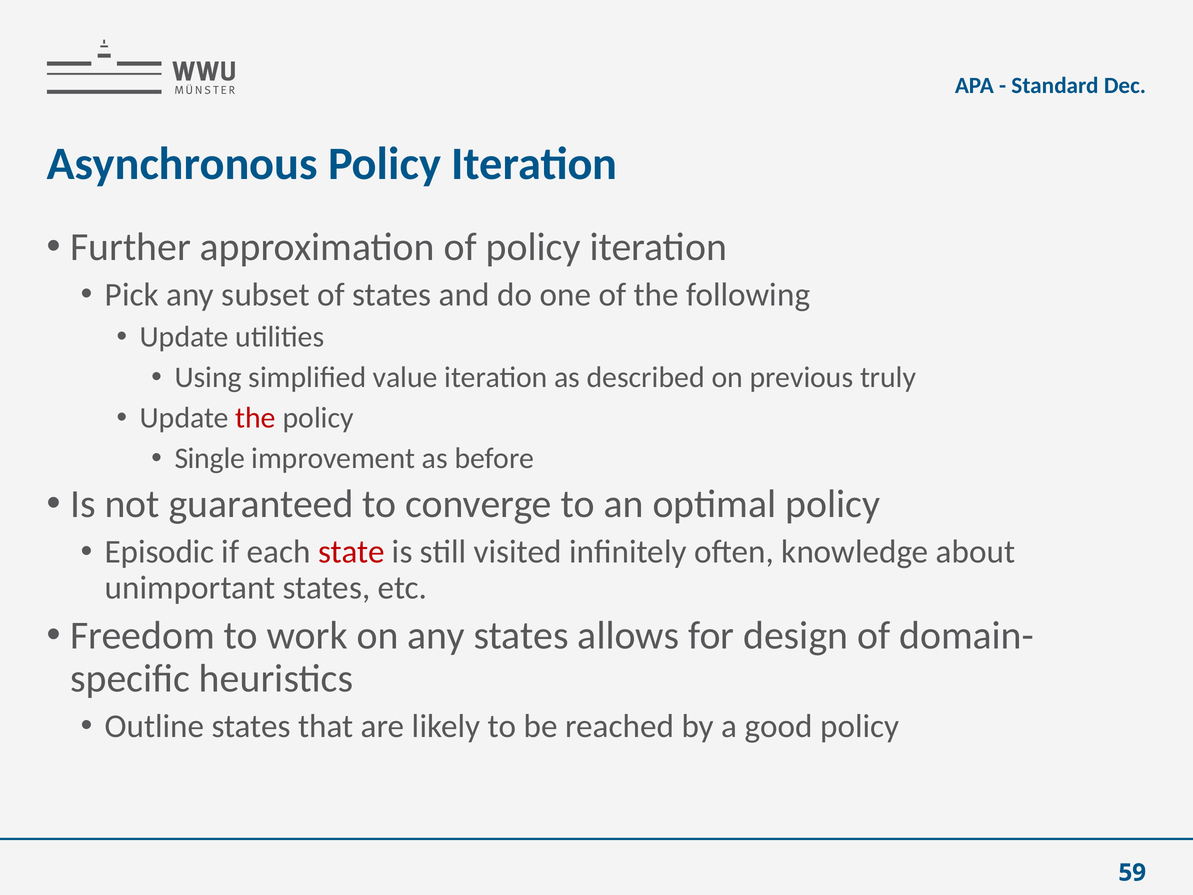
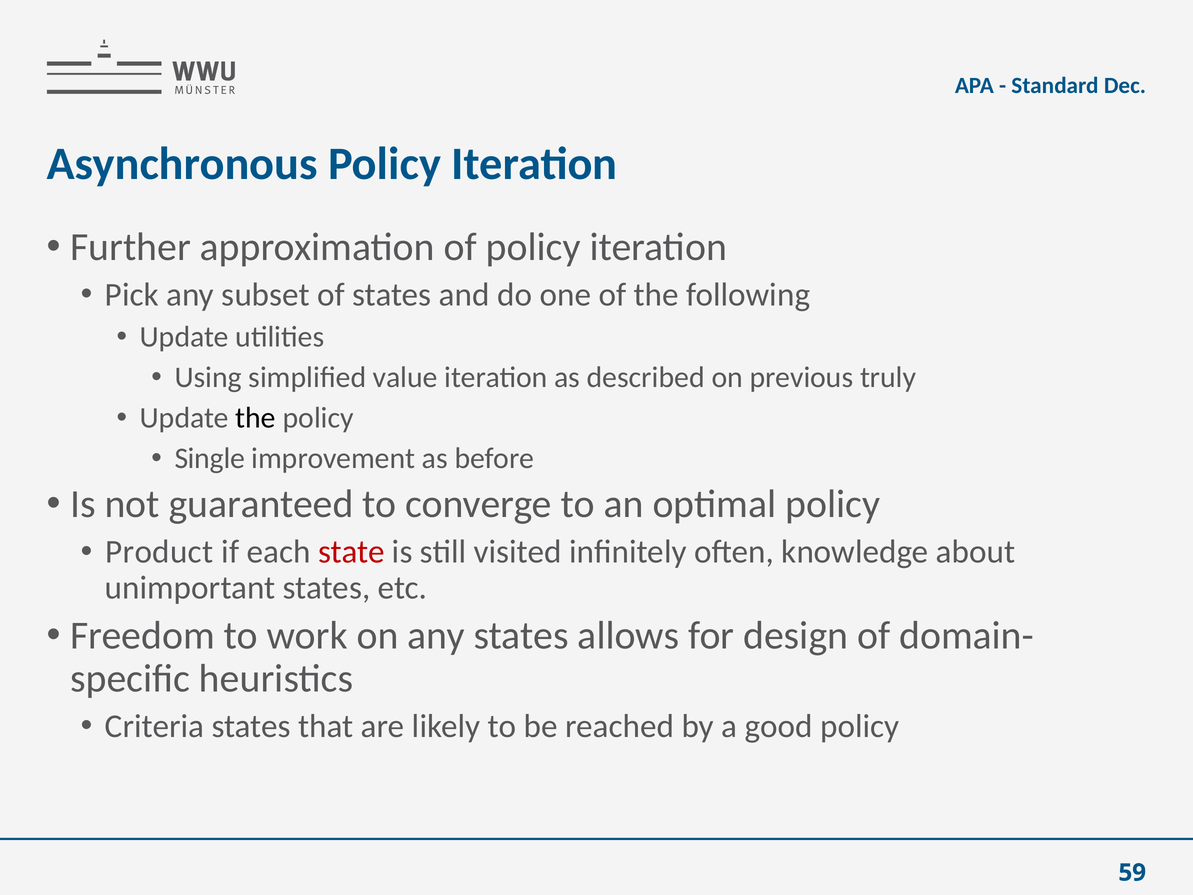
the colour: red -> black (256, 418)
Episodic: Episodic -> Product (159, 552)
Outline: Outline -> Criteria (155, 726)
